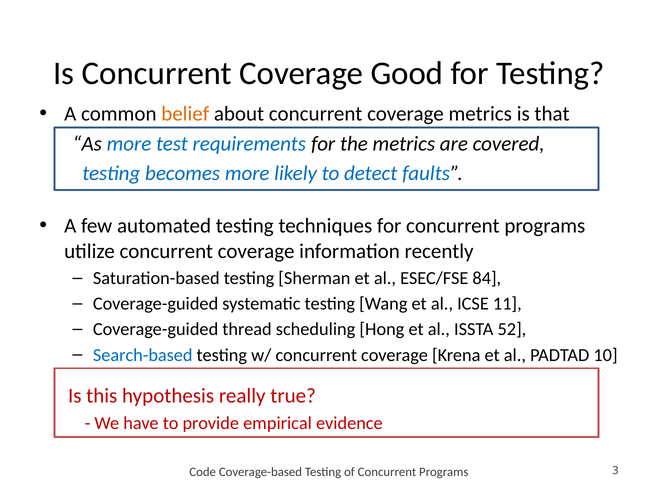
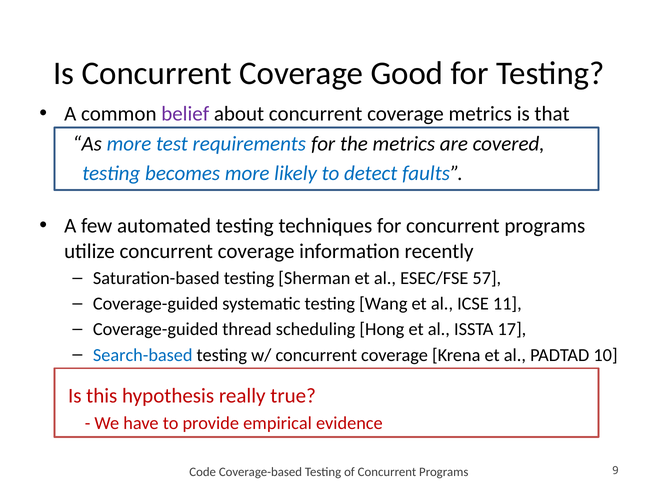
belief colour: orange -> purple (185, 114)
84: 84 -> 57 (487, 278)
52: 52 -> 17 (512, 329)
3: 3 -> 9 (615, 470)
